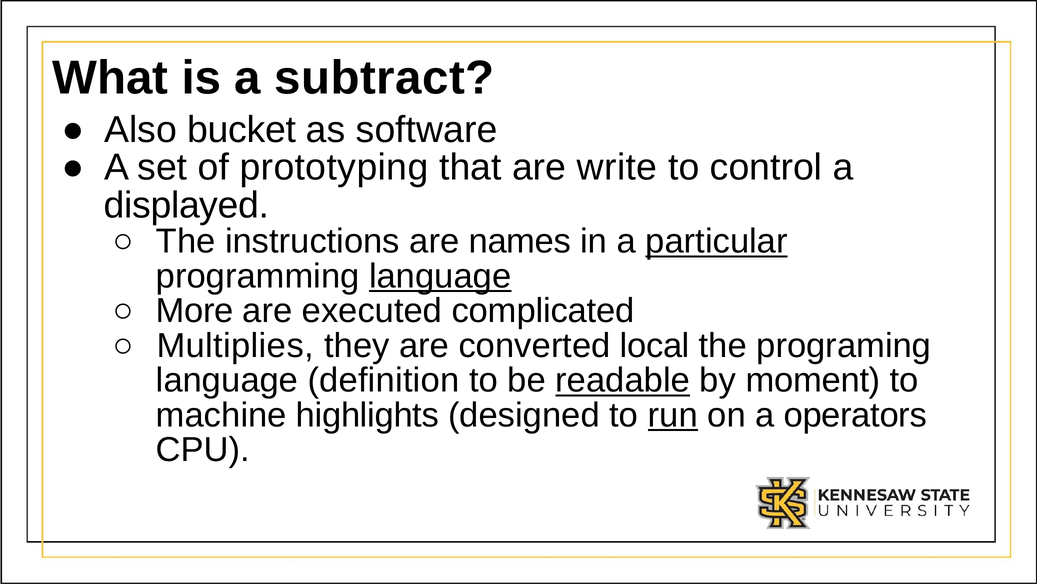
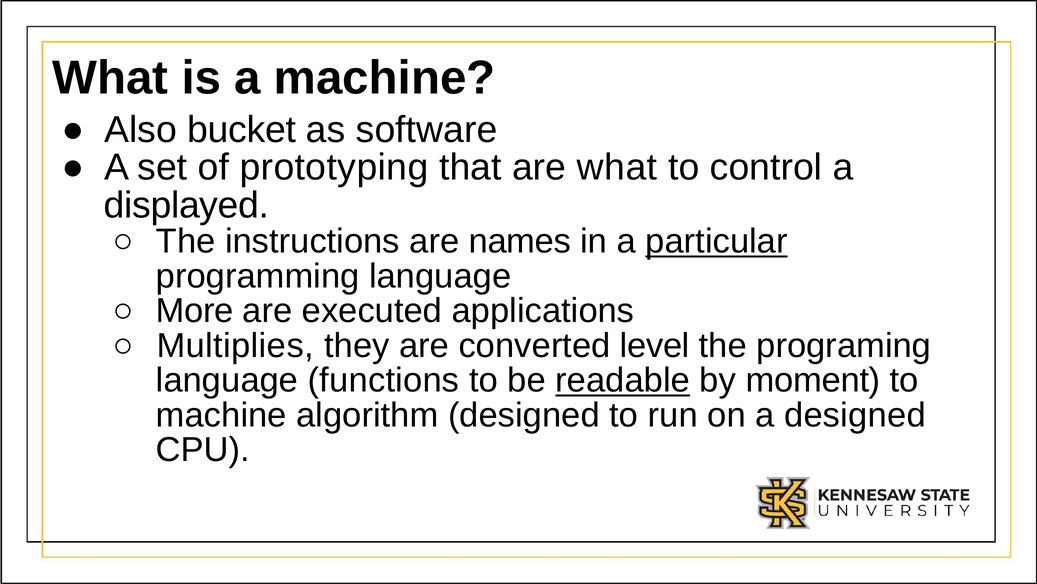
a subtract: subtract -> machine (385, 78)
are write: write -> what (617, 167)
language underline: present -> none (440, 276)
complicated: complicated -> applications (543, 311)
local: local -> level (655, 345)
definition: definition -> functions (383, 380)
highlights: highlights -> algorithm (367, 415)
run underline: present -> none (673, 415)
a operators: operators -> designed (855, 415)
